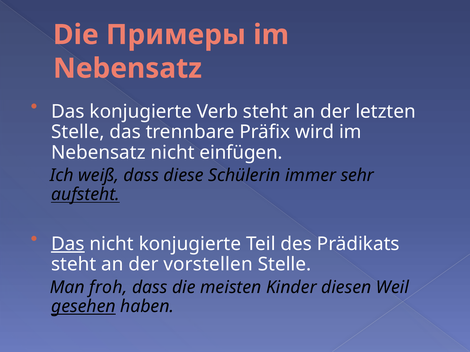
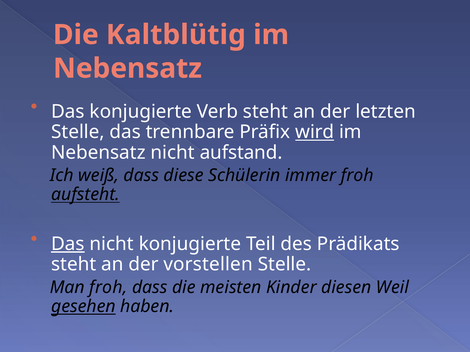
Примеры: Примеры -> Kaltblütig (176, 35)
wird underline: none -> present (315, 132)
einfügen: einfügen -> aufstand (241, 153)
immer sehr: sehr -> froh (357, 176)
